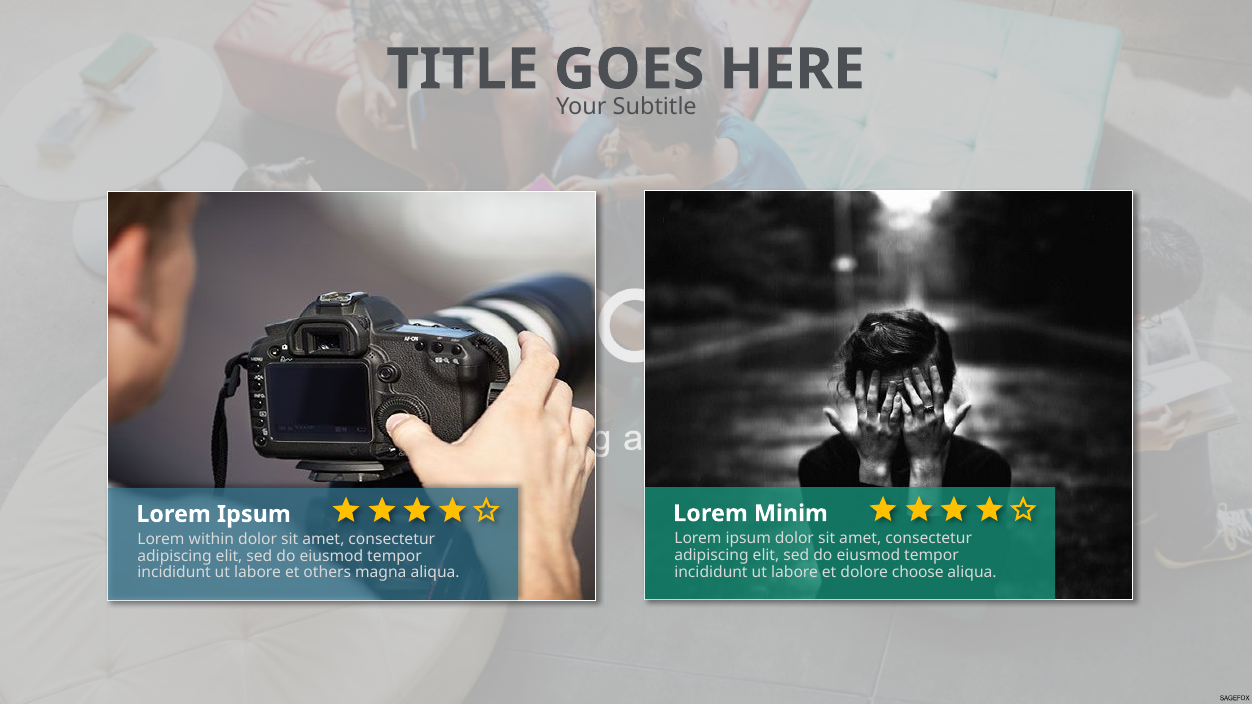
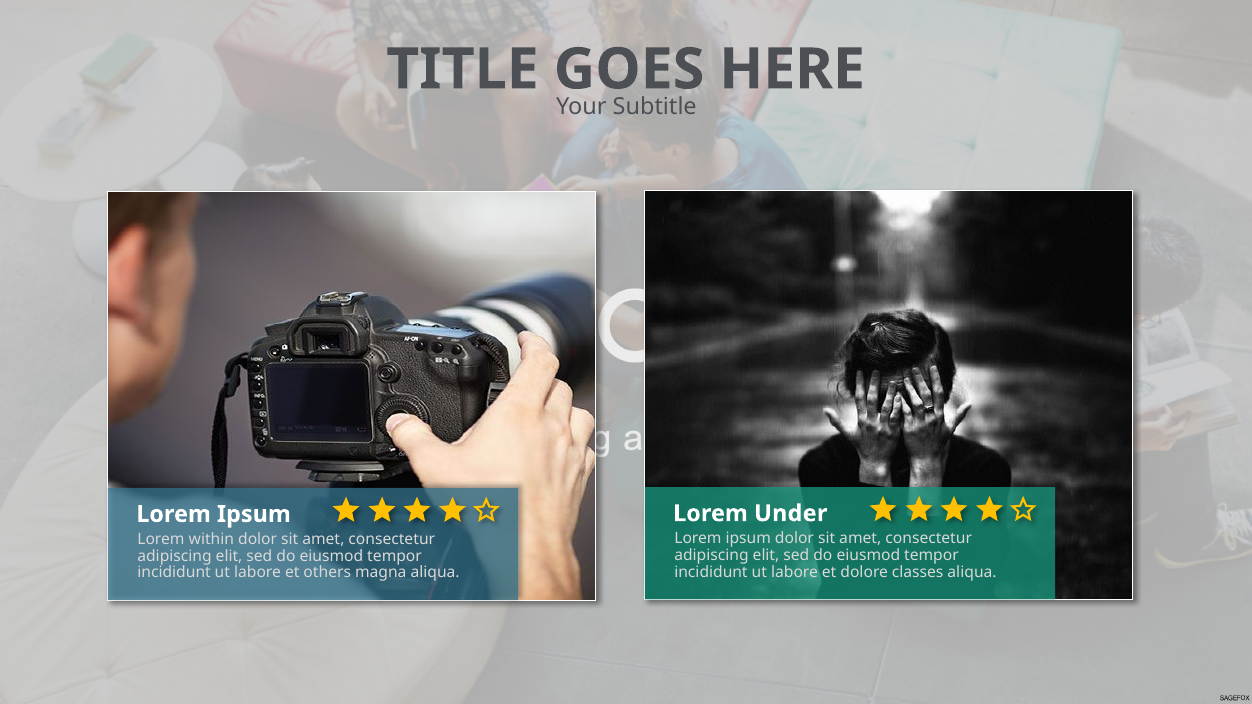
Minim: Minim -> Under (791, 514)
choose: choose -> classes (918, 572)
